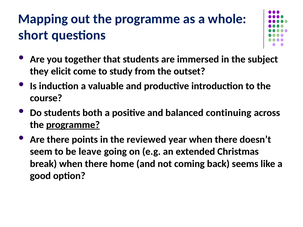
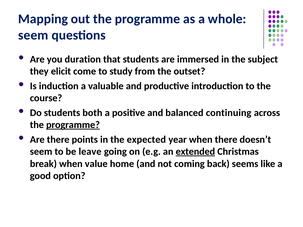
short: short -> seem (33, 35)
together: together -> duration (83, 59)
reviewed: reviewed -> expected (146, 140)
extended underline: none -> present (195, 152)
break when there: there -> value (96, 164)
